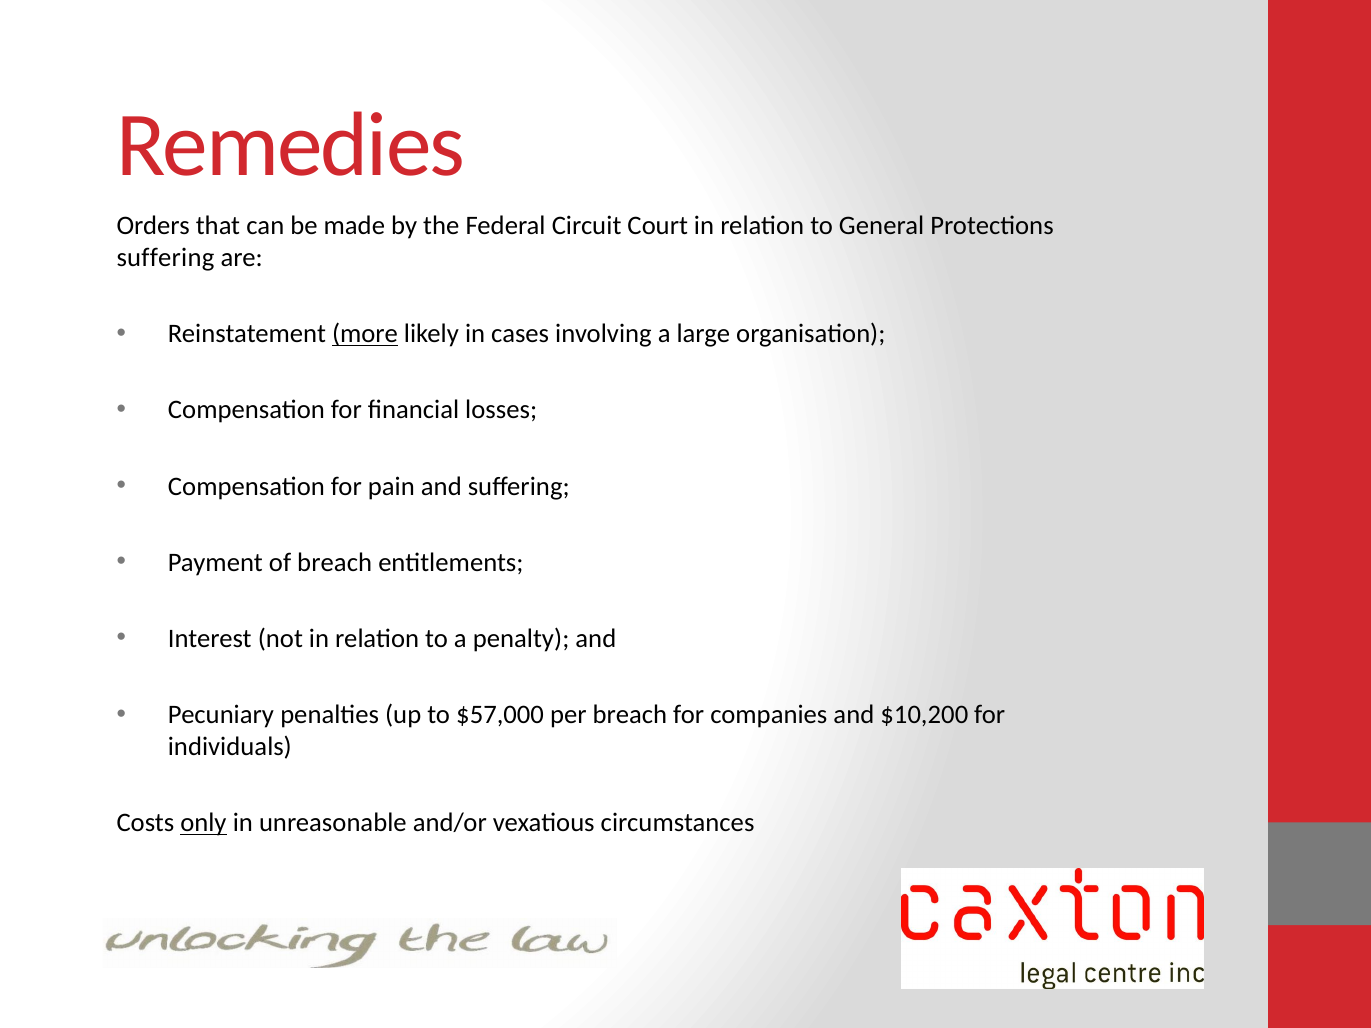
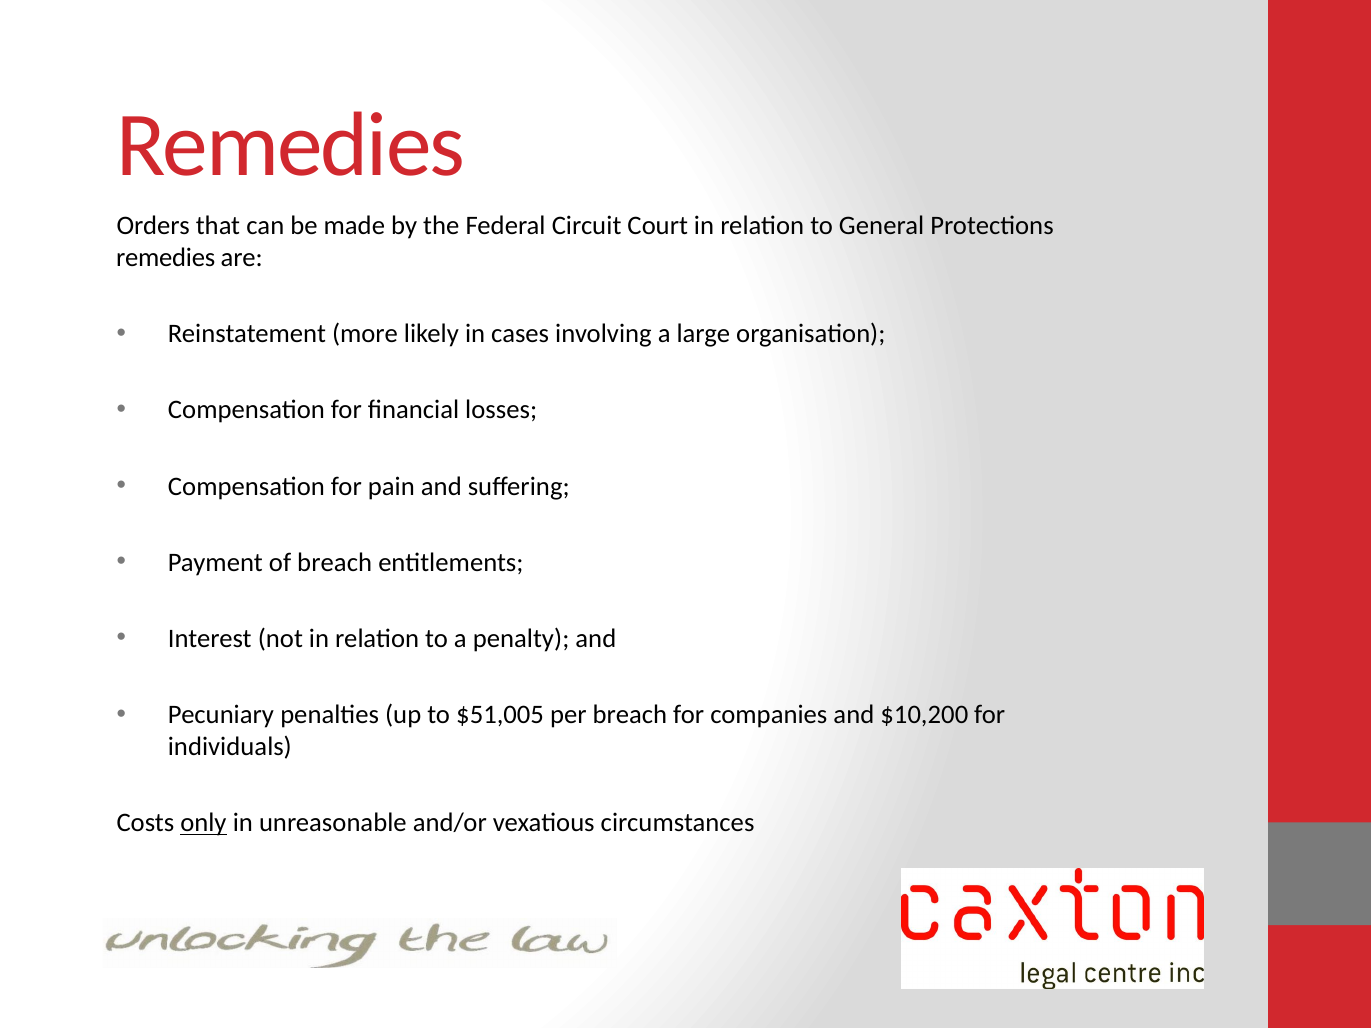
suffering: suffering -> remedies (166, 258)
more underline: present -> none (365, 334)
$57,000: $57,000 -> $51,005 (500, 715)
